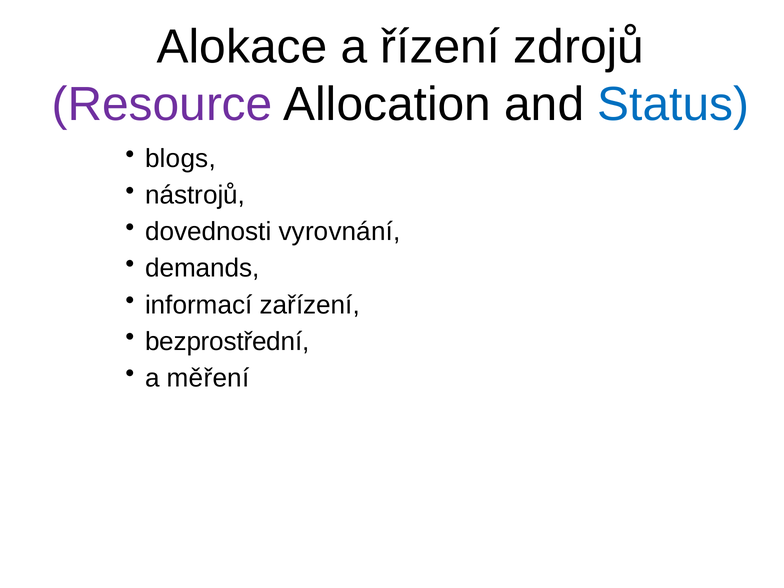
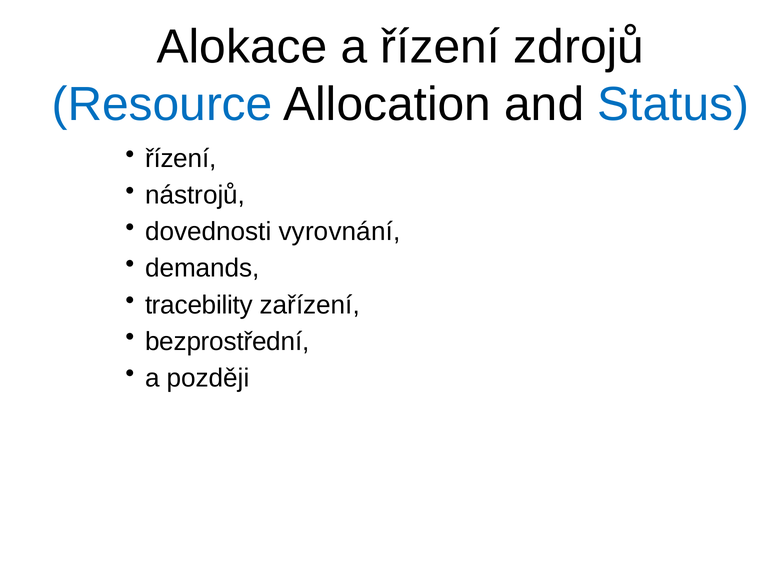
Resource colour: purple -> blue (162, 105)
blogs: blogs -> řízení (181, 159)
informací: informací -> tracebility (199, 305)
měření: měření -> později (208, 378)
